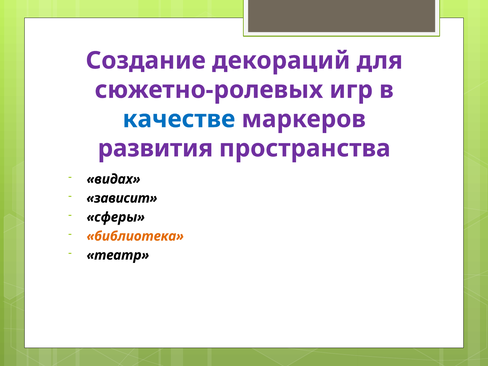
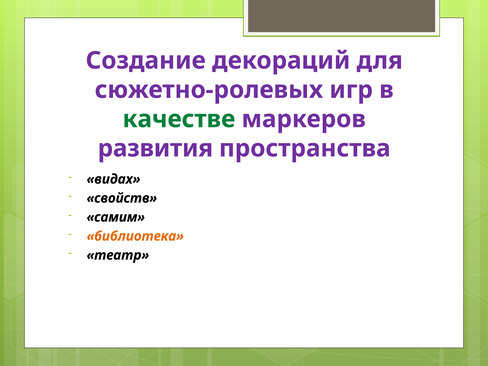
качестве colour: blue -> green (179, 119)
зависит: зависит -> свойств (122, 198)
сферы: сферы -> самим (116, 217)
